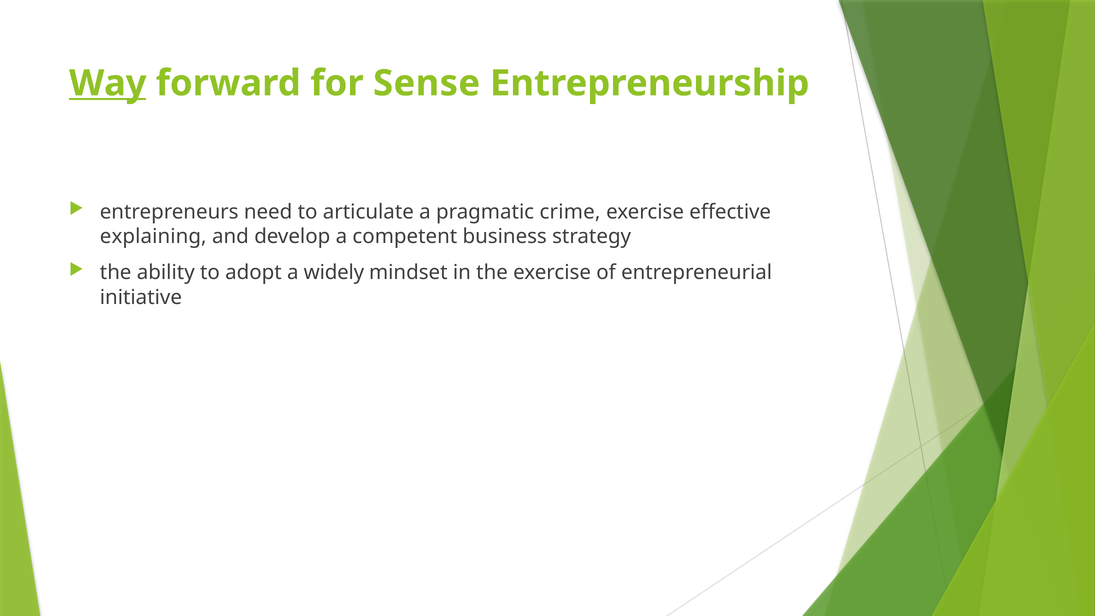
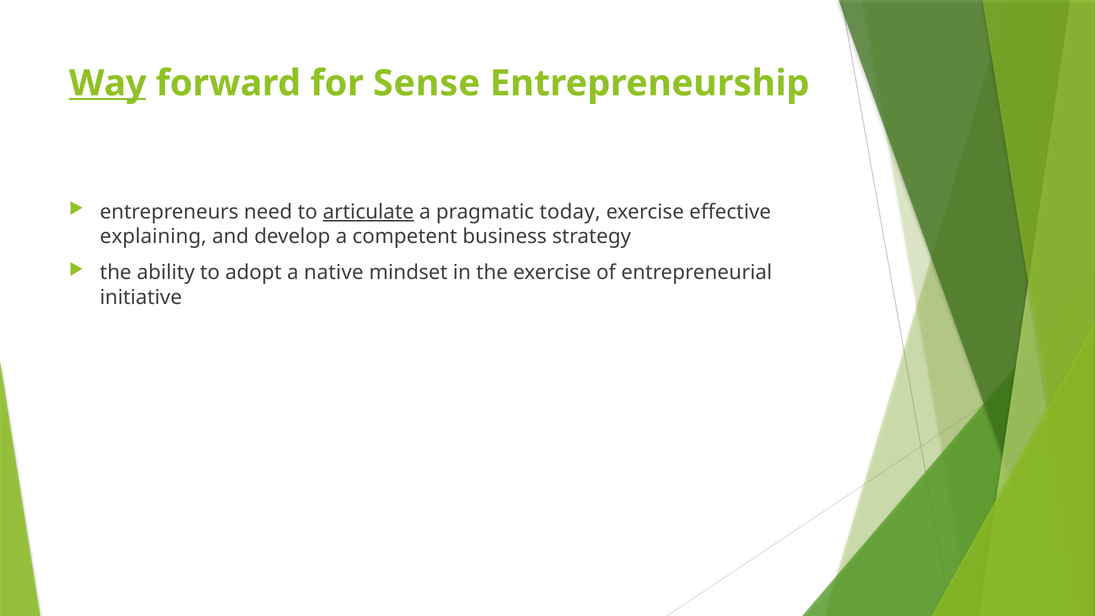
articulate underline: none -> present (368, 212)
crime: crime -> today (570, 212)
widely: widely -> native (334, 273)
